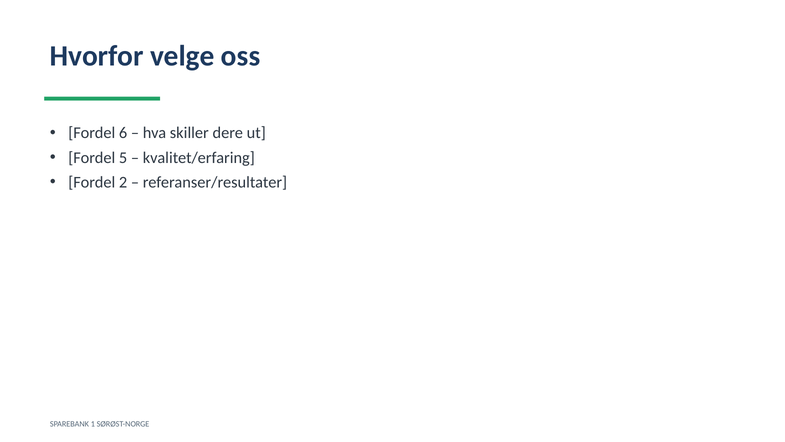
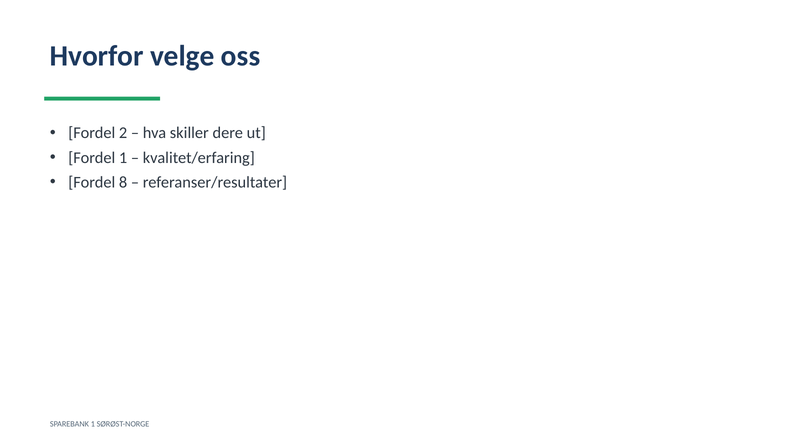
6: 6 -> 2 (123, 133)
Fordel 5: 5 -> 1 (123, 158)
2: 2 -> 8 (123, 182)
